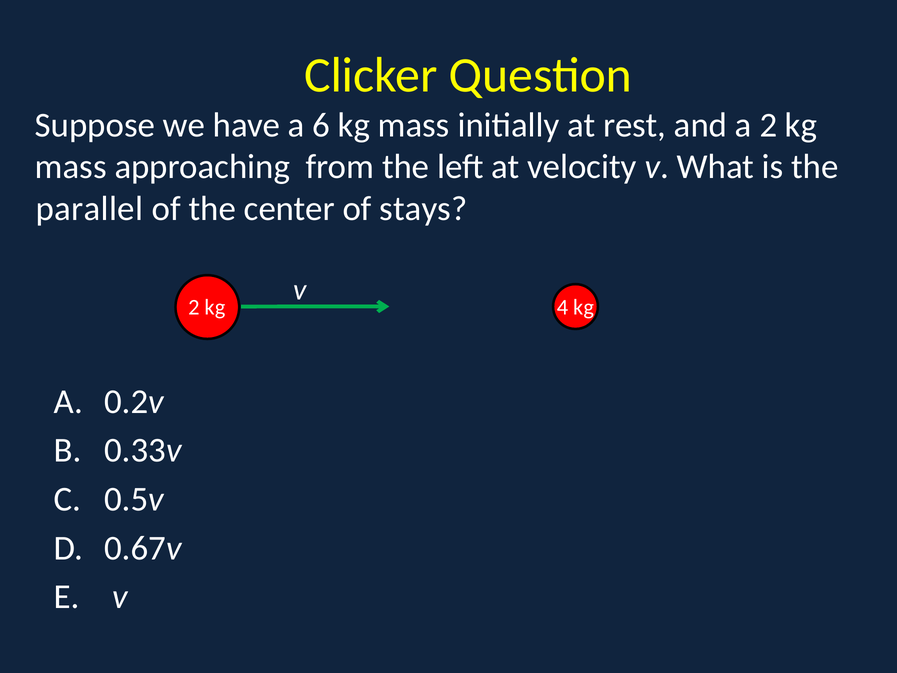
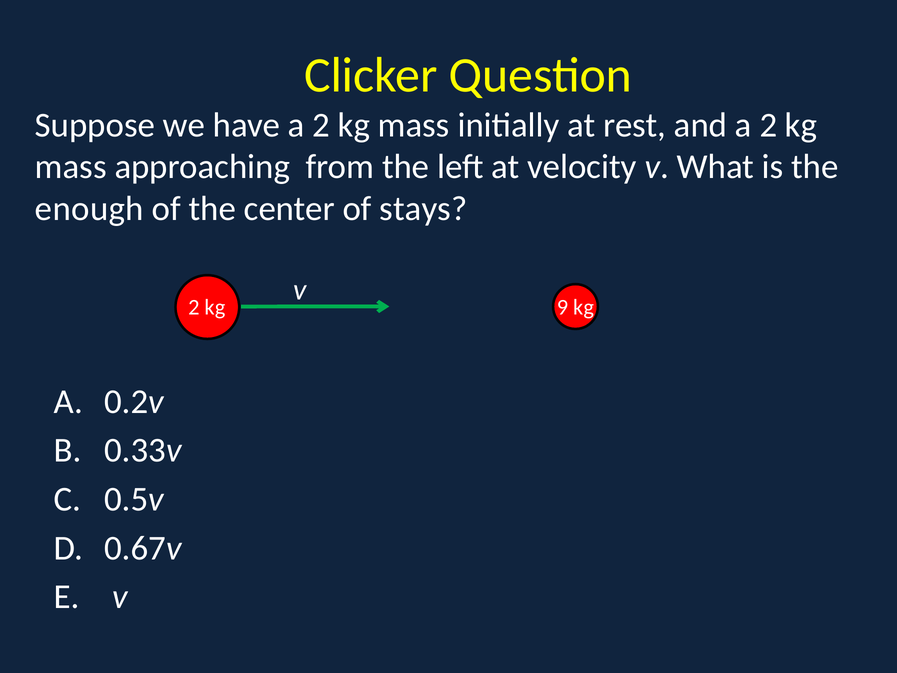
have a 6: 6 -> 2 (321, 125)
parallel: parallel -> enough (89, 209)
4: 4 -> 9 (562, 307)
